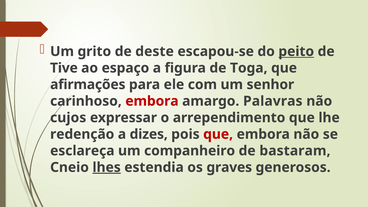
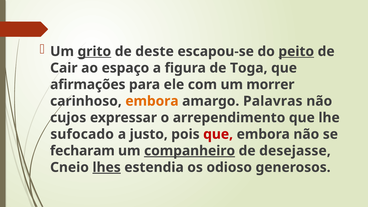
grito underline: none -> present (94, 51)
Tive: Tive -> Cair (64, 68)
senhor: senhor -> morrer (270, 85)
embora colour: red -> orange (152, 101)
redenção: redenção -> sufocado (82, 134)
dizes: dizes -> justo (149, 134)
esclareça: esclareça -> fecharam (82, 151)
companheiro underline: none -> present (190, 151)
bastaram: bastaram -> desejasse (295, 151)
graves: graves -> odioso (229, 167)
